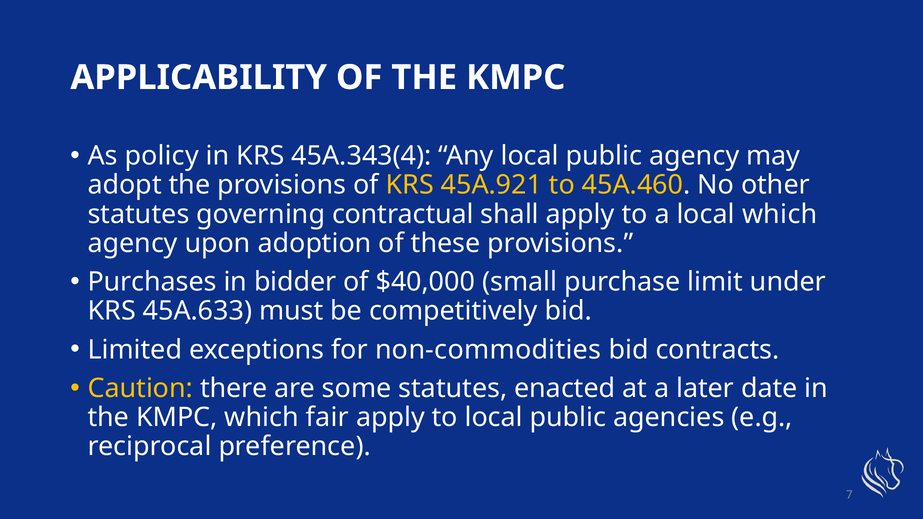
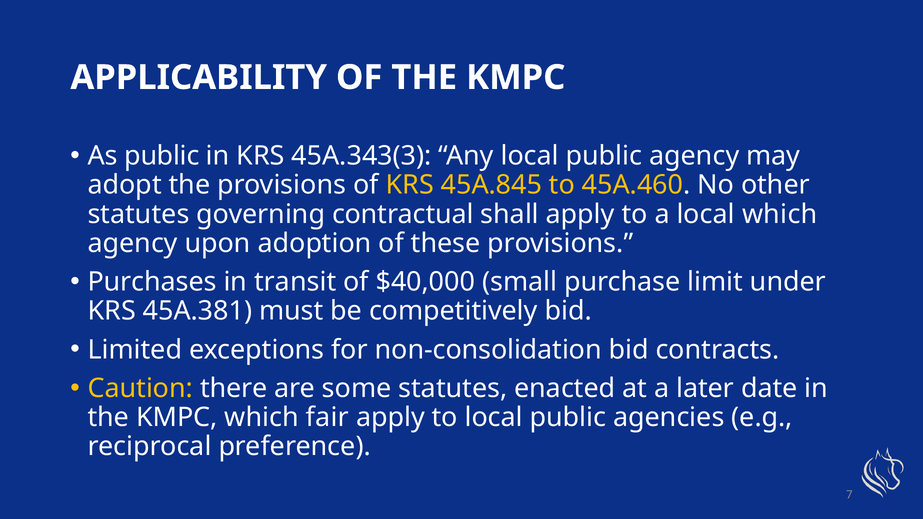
As policy: policy -> public (162, 156)
45A.343(4: 45A.343(4 -> 45A.343(3 (361, 156)
45A.921: 45A.921 -> 45A.845 (491, 185)
bidder: bidder -> transit (295, 282)
45A.633: 45A.633 -> 45A.381 (197, 311)
non-commodities: non-commodities -> non-consolidation (488, 350)
